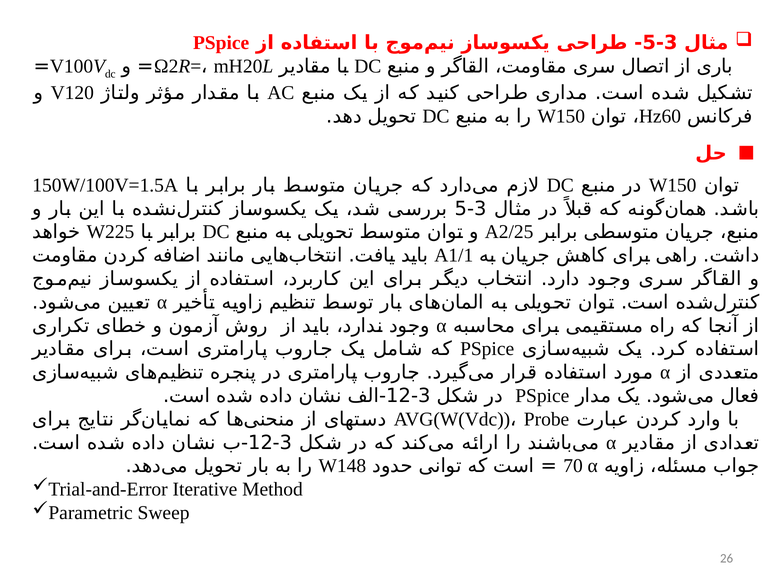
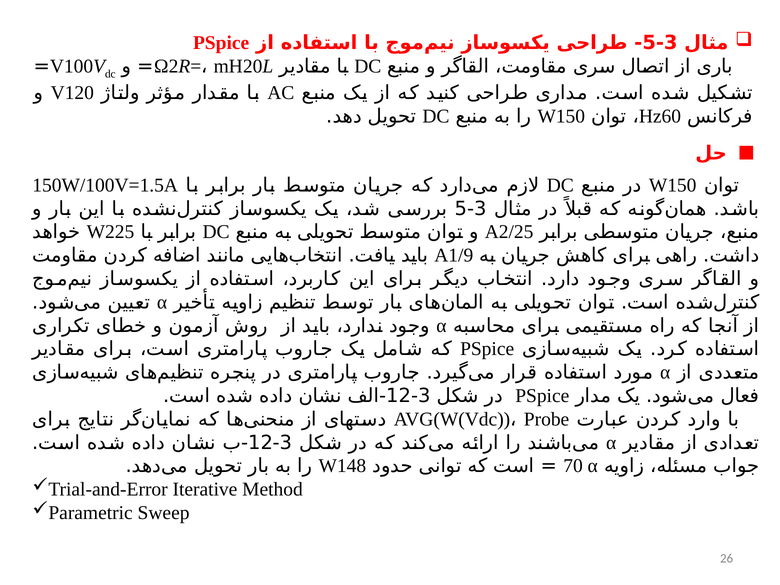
A1/1: A1/1 -> A1/9 (454, 255)
